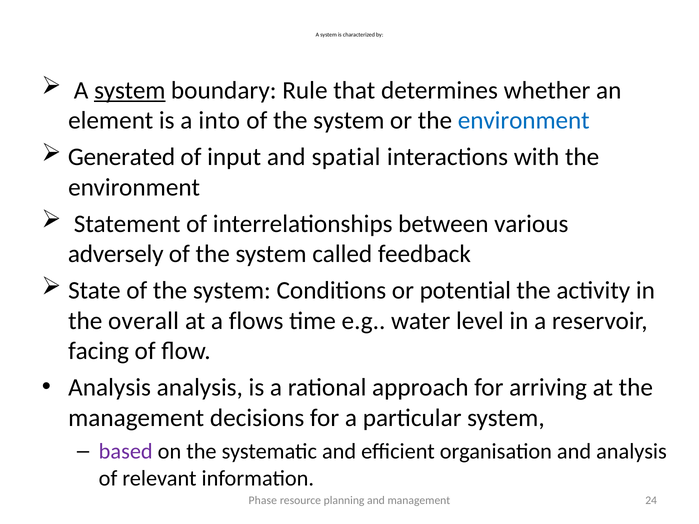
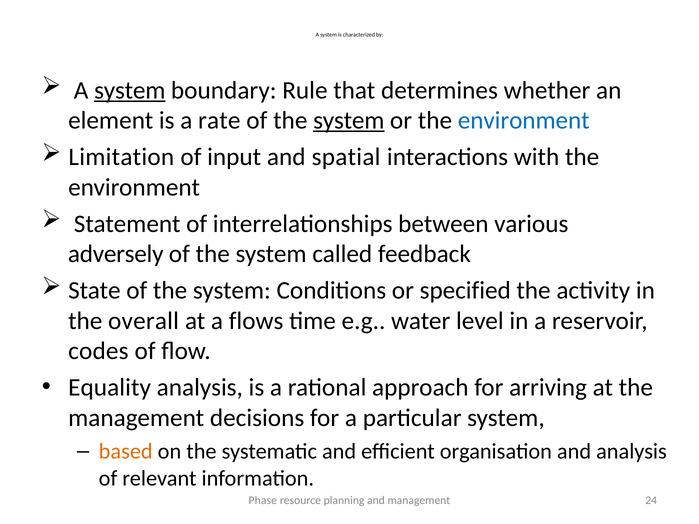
into: into -> rate (219, 121)
system underline: none -> present (349, 121)
Generated: Generated -> Limitation (121, 157)
potential: potential -> specified (465, 291)
facing: facing -> codes (98, 351)
Analysis: Analysis -> Equality (110, 388)
based colour: purple -> orange (126, 452)
